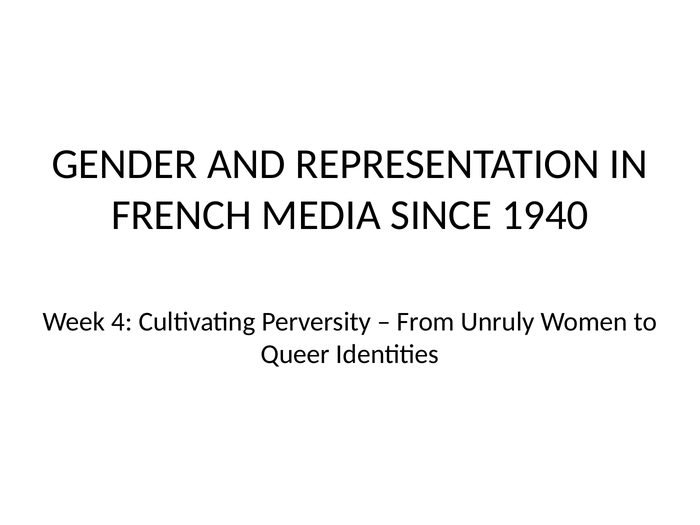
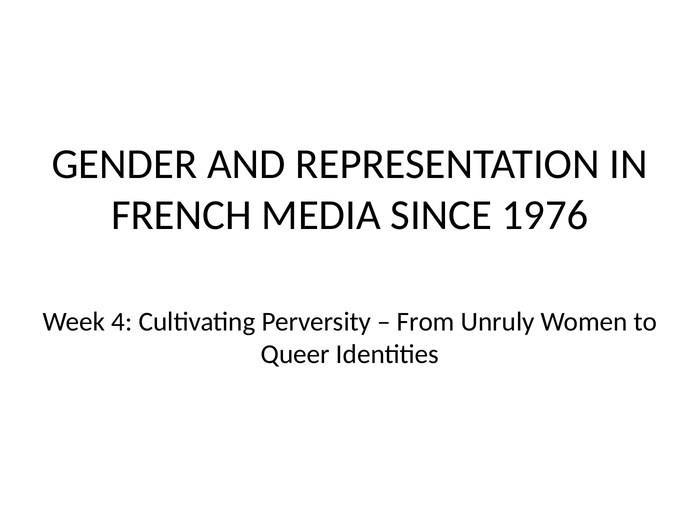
1940: 1940 -> 1976 (545, 215)
